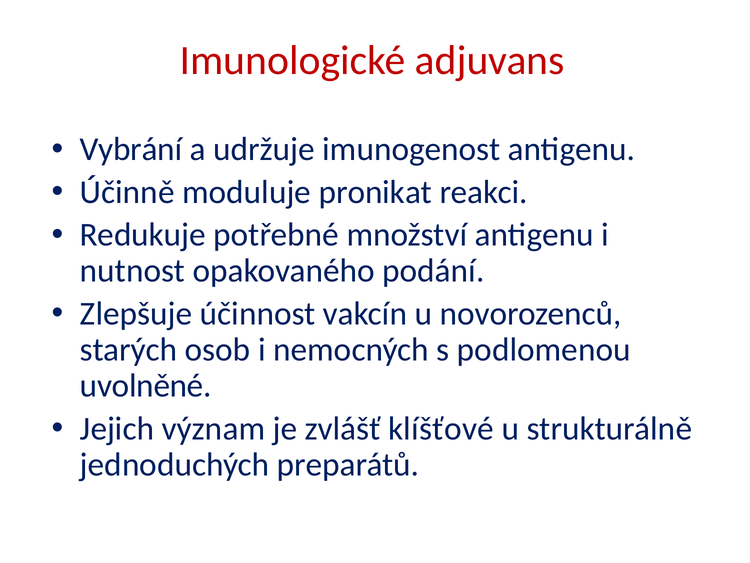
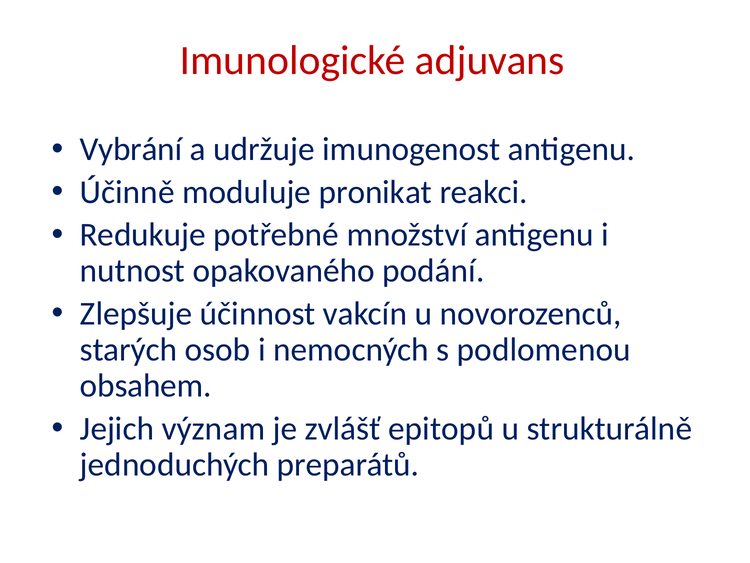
uvolněné: uvolněné -> obsahem (146, 385)
klíšťové: klíšťové -> epitopů (441, 428)
